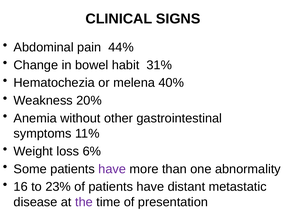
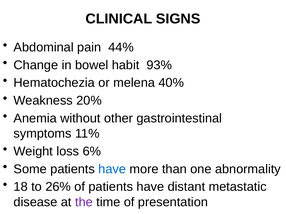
31%: 31% -> 93% (159, 65)
have colour: purple -> blue (112, 169)
16: 16 -> 18 (21, 187)
23%: 23% -> 26% (58, 187)
